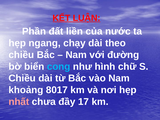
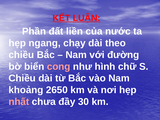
cong colour: light blue -> pink (59, 67)
8017: 8017 -> 2650 (57, 90)
17: 17 -> 30 (83, 102)
